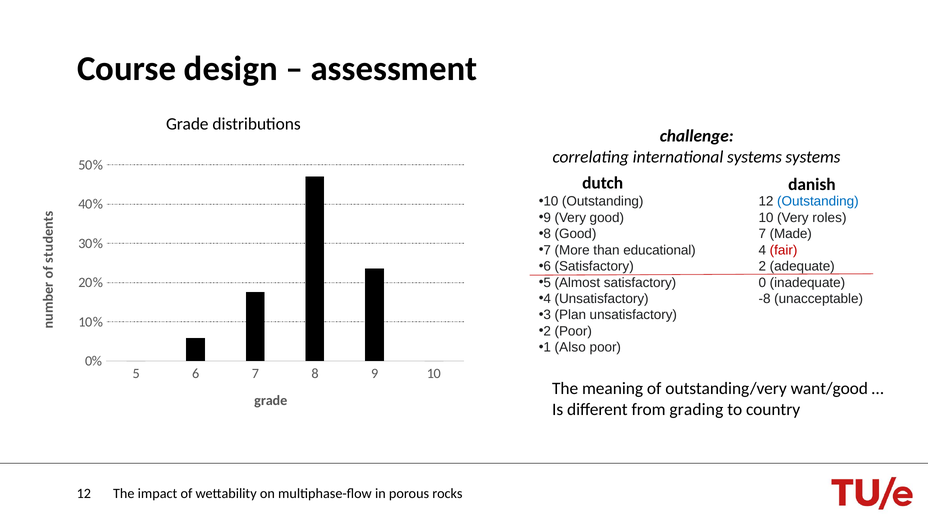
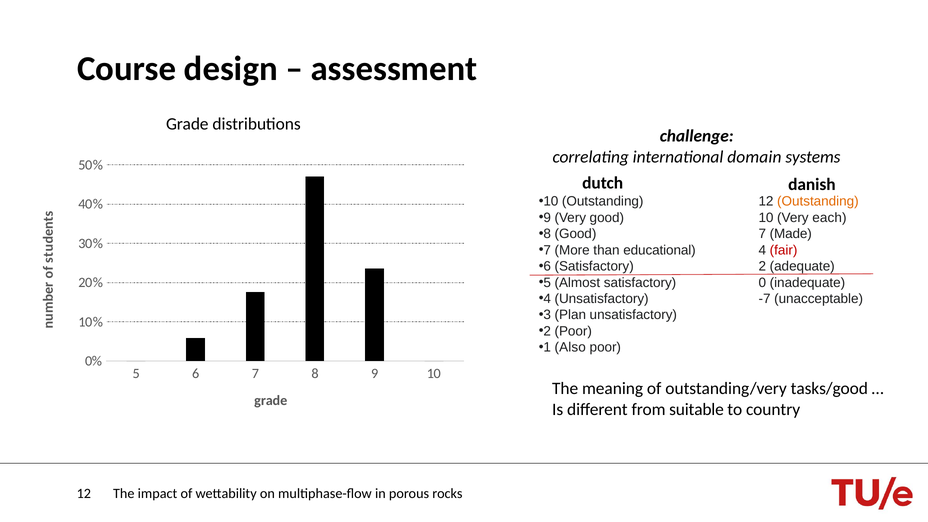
international systems: systems -> domain (754, 157)
Outstanding colour: blue -> orange (818, 201)
roles: roles -> each (829, 218)
-8: -8 -> -7 (765, 299)
want/good: want/good -> tasks/good (829, 389)
grading: grading -> suitable (697, 410)
